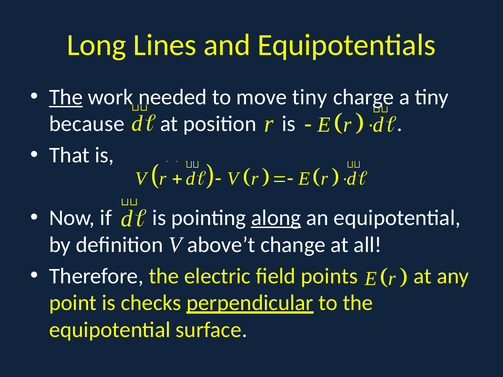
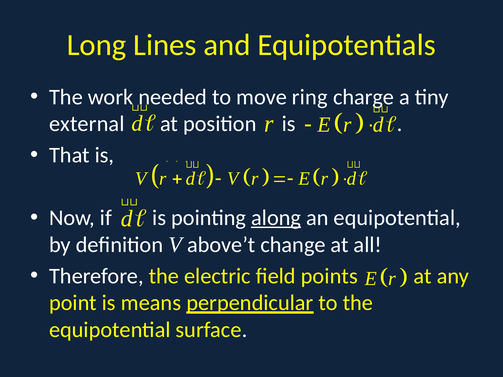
The underline: present -> none (66, 97)
tiny: tiny -> ring (310, 97)
because: because -> external (87, 124)
checks: checks -> means (151, 303)
